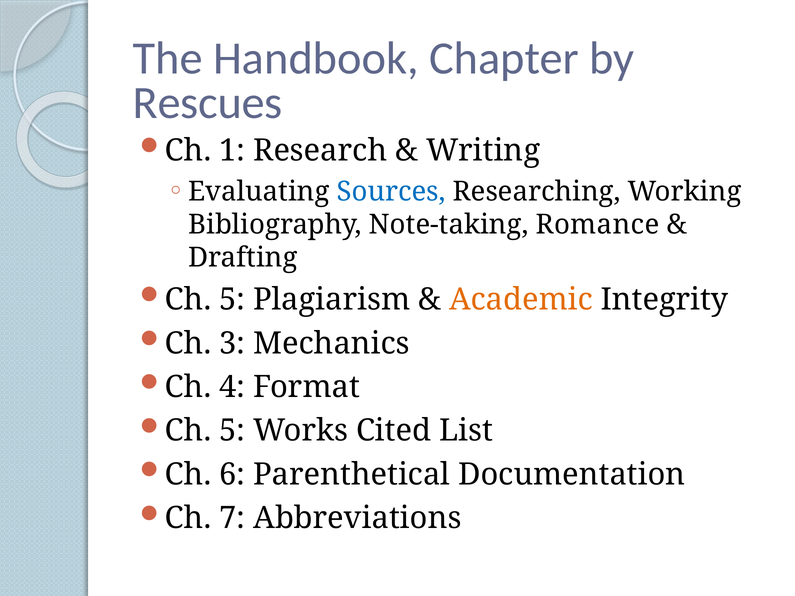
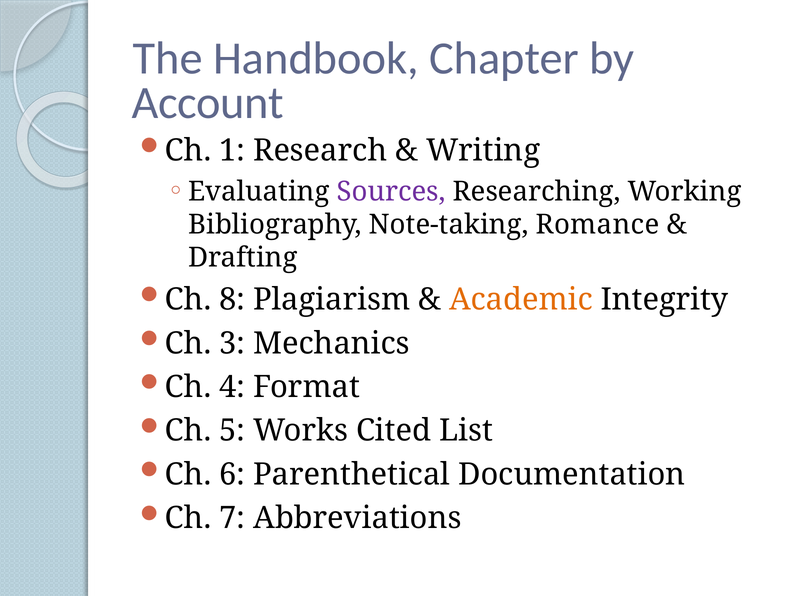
Rescues: Rescues -> Account (208, 103)
Sources colour: blue -> purple (391, 191)
5: 5 -> 8 (232, 300)
